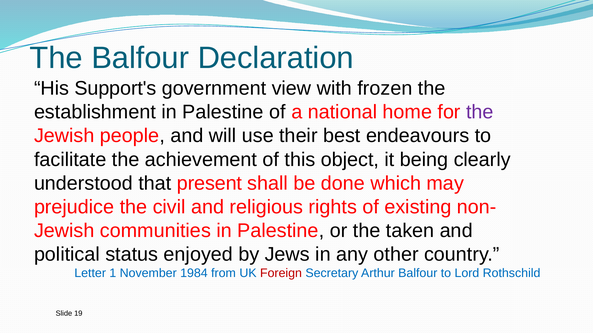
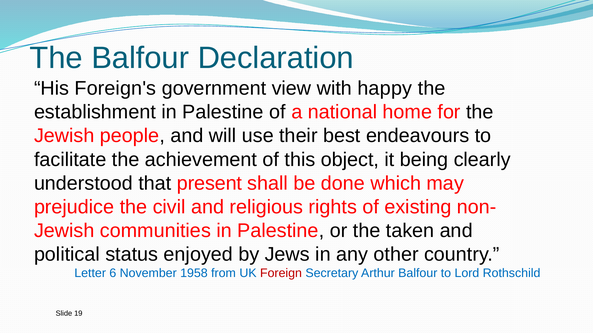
Support's: Support's -> Foreign's (115, 89)
frozen: frozen -> happy (385, 89)
the colour: purple -> black (480, 112)
1: 1 -> 6 (113, 273)
1984: 1984 -> 1958 (194, 273)
